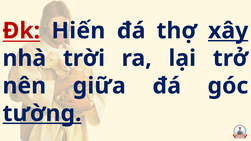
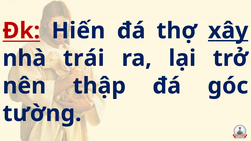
trời: trời -> trái (84, 58)
giữa: giữa -> thập (99, 86)
tường underline: present -> none (42, 114)
